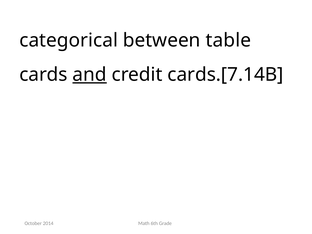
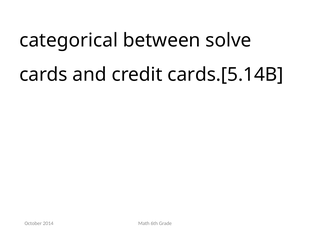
table: table -> solve (228, 40)
and underline: present -> none (90, 75)
cards.[7.14B: cards.[7.14B -> cards.[5.14B (225, 75)
